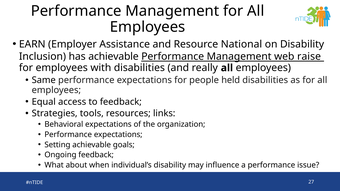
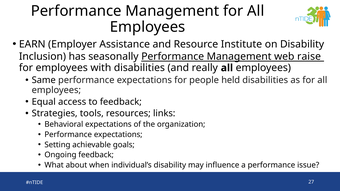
National: National -> Institute (241, 44)
has achievable: achievable -> seasonally (113, 57)
